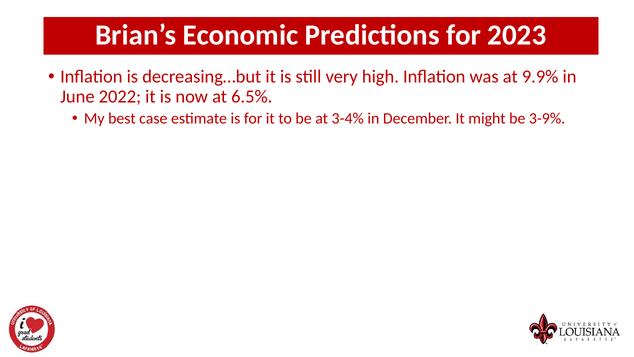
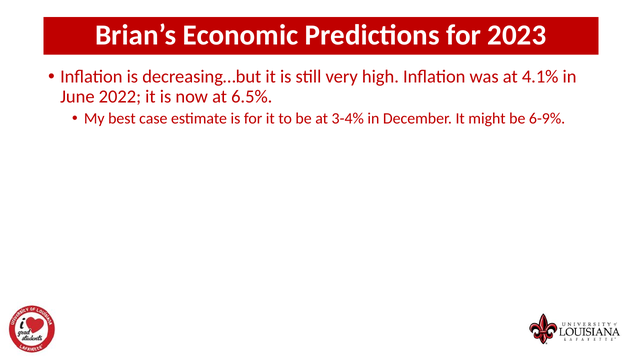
9.9%: 9.9% -> 4.1% (540, 77)
3-9%: 3-9% -> 6-9% (547, 119)
